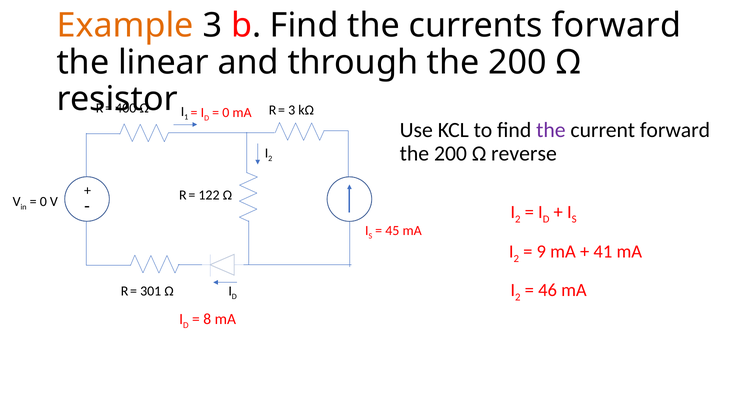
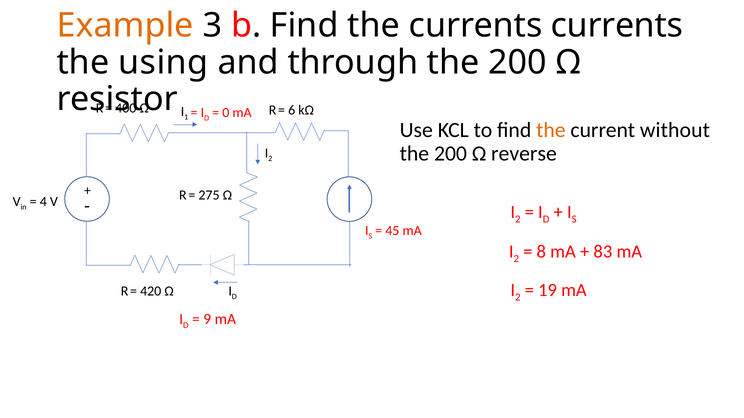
currents forward: forward -> currents (617, 26)
linear: linear -> using (163, 62)
3: 3 -> 6 (292, 110)
the colour: purple -> orange (551, 130)
current forward: forward -> without (675, 130)
122: 122 -> 275 (209, 195)
0: 0 -> 4 (43, 202)
9: 9 -> 8 (541, 252)
41: 41 -> 83 (603, 252)
46: 46 -> 19 (548, 291)
301: 301 -> 420 (151, 291)
8: 8 -> 9 (207, 319)
